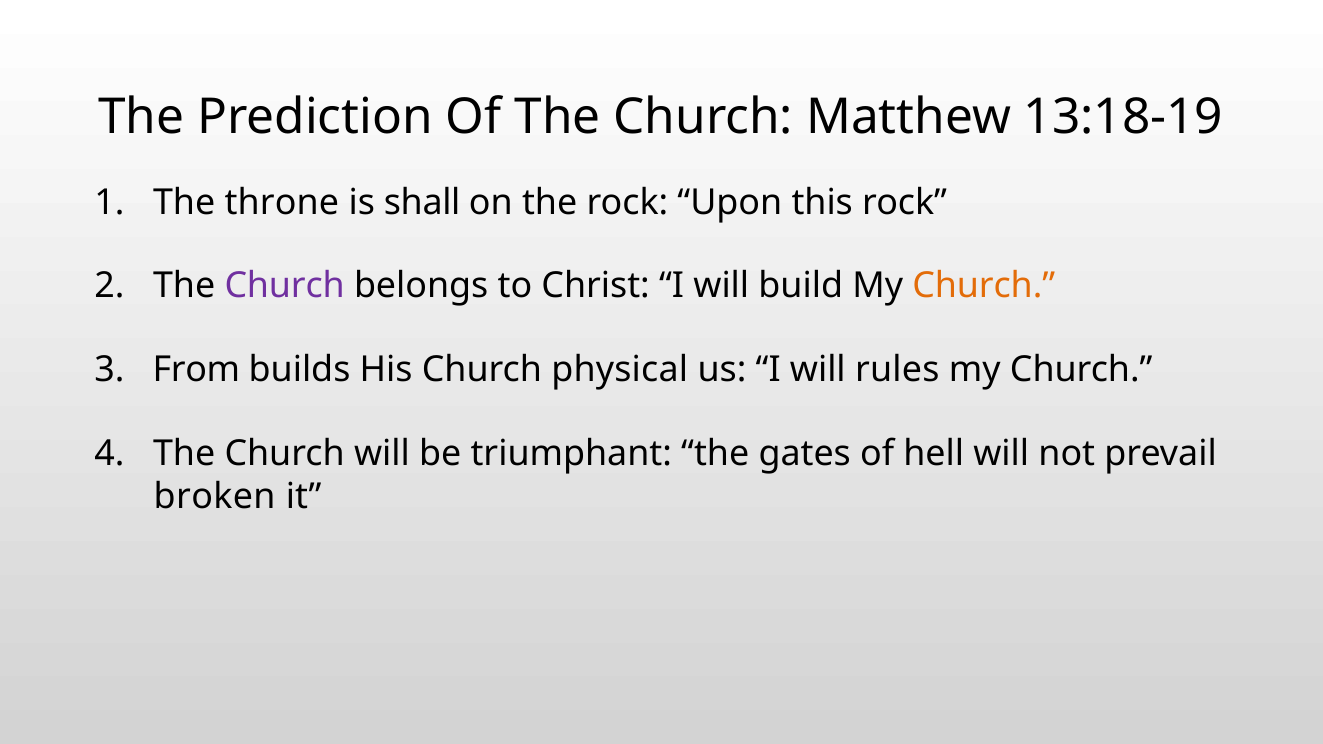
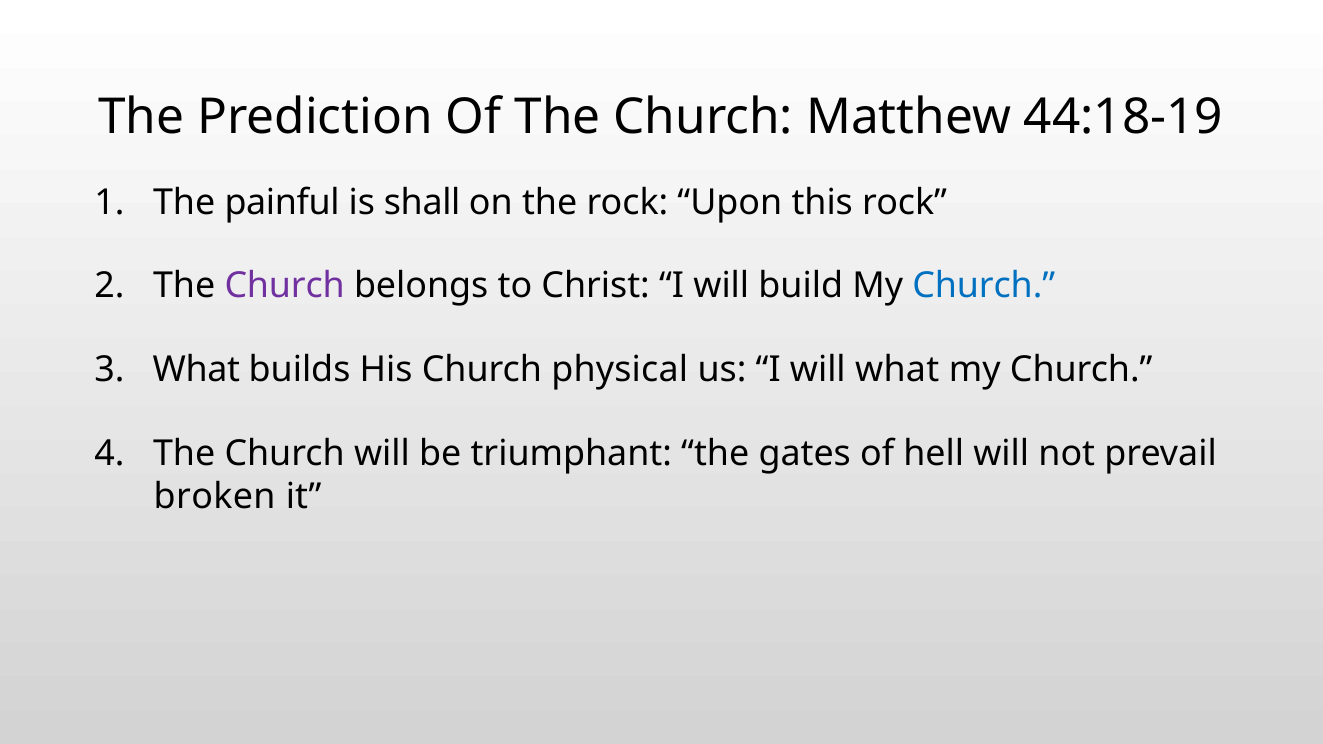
13:18-19: 13:18-19 -> 44:18-19 (1124, 117)
throne: throne -> painful (282, 202)
Church colour: orange -> blue (984, 286)
From: From -> What (196, 370)
will rules: rules -> what (897, 370)
